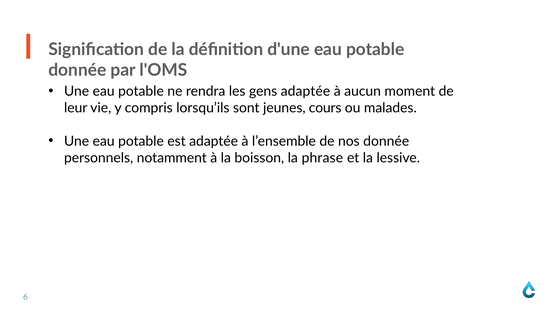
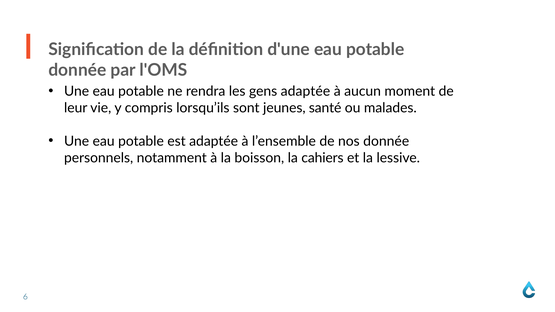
cours: cours -> santé (325, 108)
phrase: phrase -> cahiers (322, 158)
